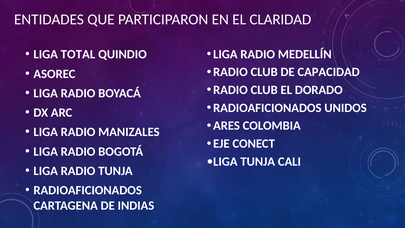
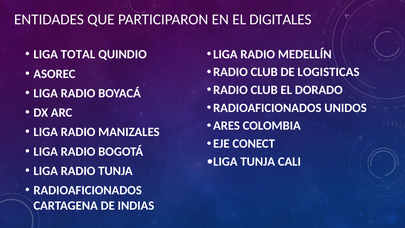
CLARIDAD: CLARIDAD -> DIGITALES (280, 20)
CAPACIDAD: CAPACIDAD -> LOGISTICAS (329, 72)
